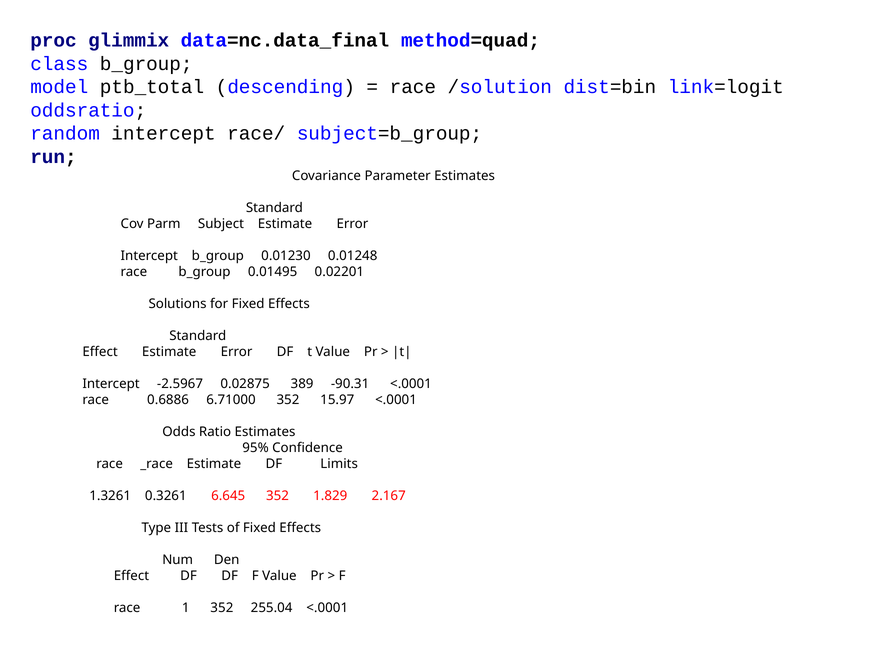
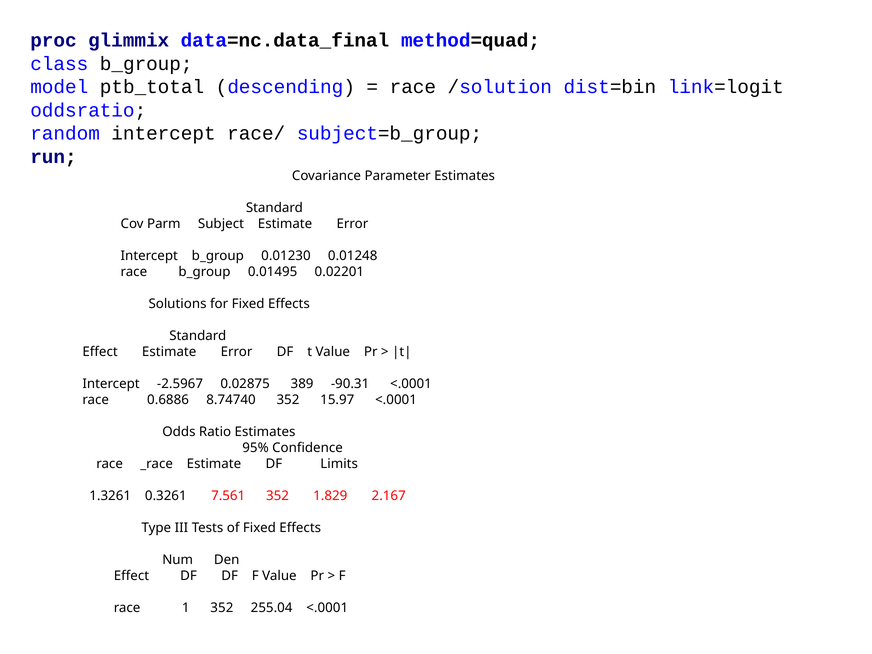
6.71000: 6.71000 -> 8.74740 (231, 400)
6.645: 6.645 -> 7.561 (228, 496)
